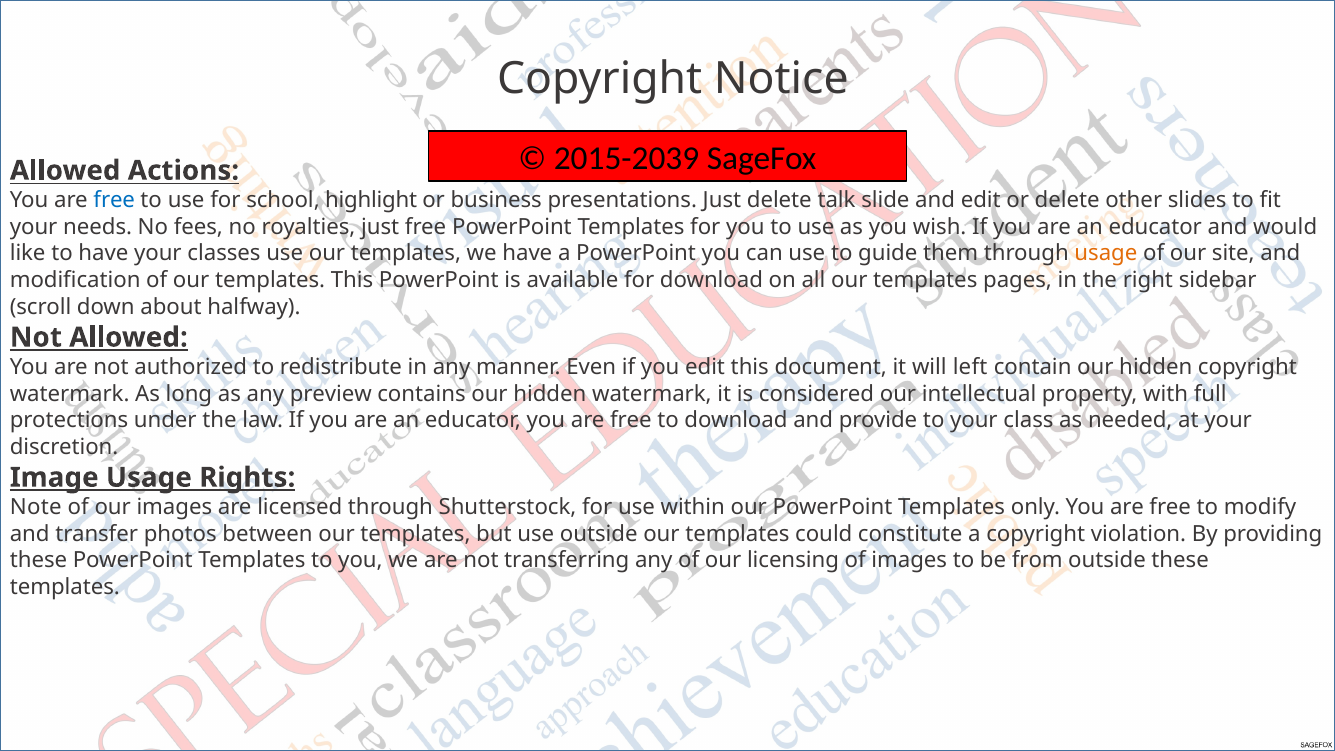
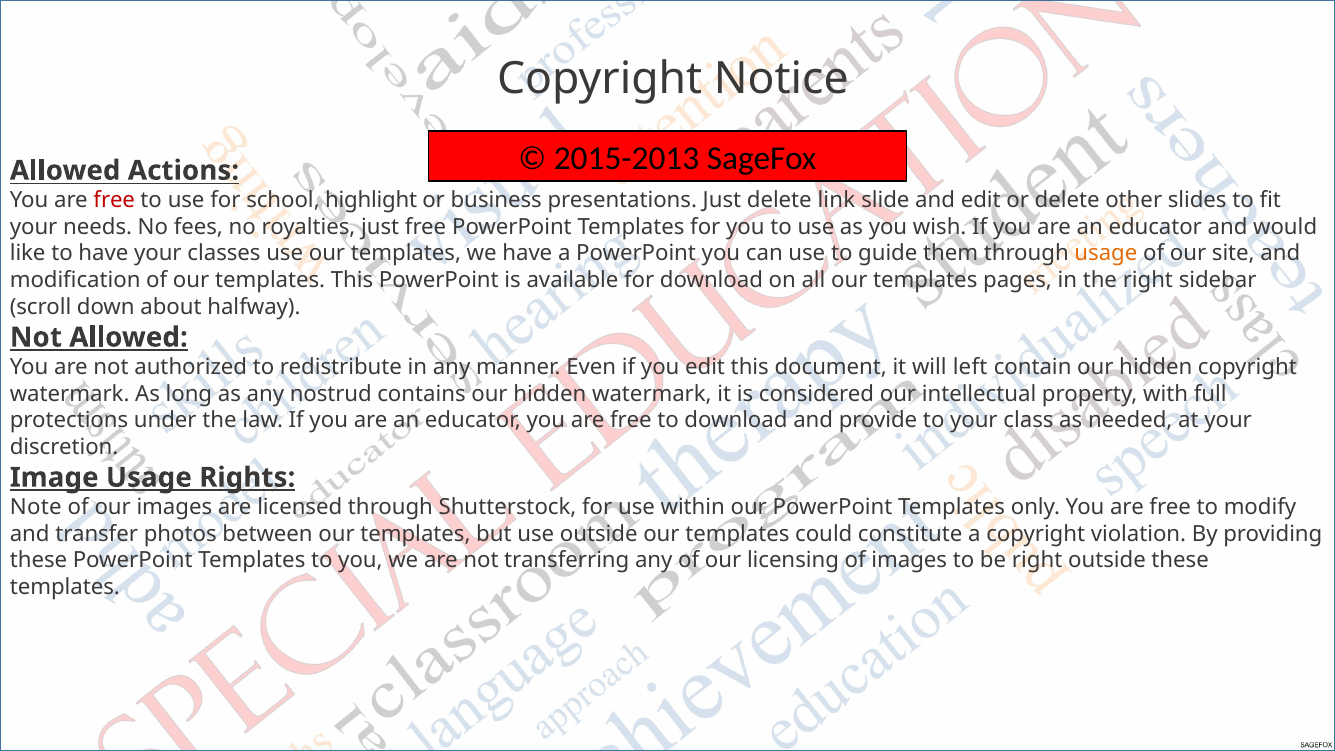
2015-2039: 2015-2039 -> 2015-2013 (627, 158)
free colour: blue -> red (114, 200)
talk: talk -> link (836, 200)
preview: preview -> nostrud (331, 394)
be from: from -> right (1037, 560)
